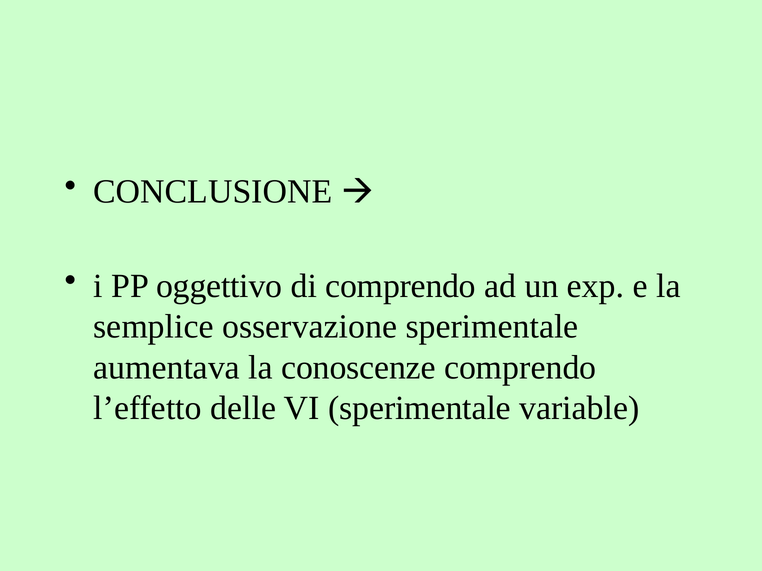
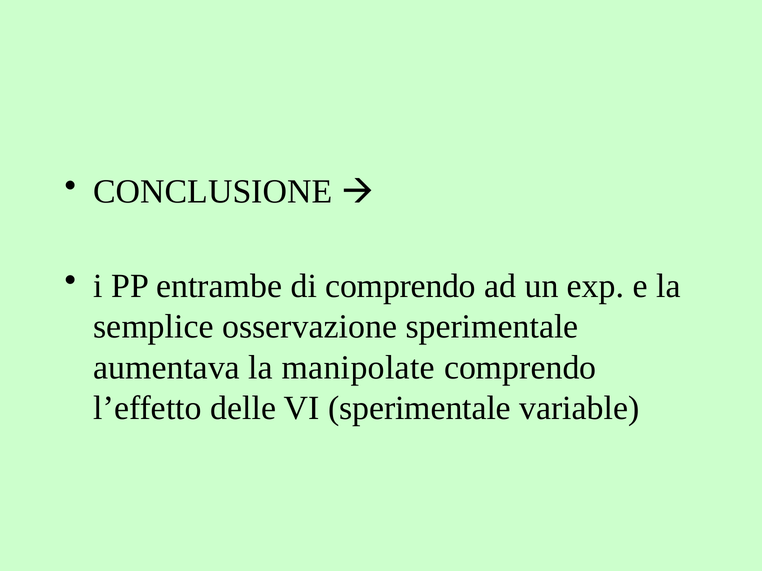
oggettivo: oggettivo -> entrambe (219, 286)
conoscenze: conoscenze -> manipolate (358, 368)
